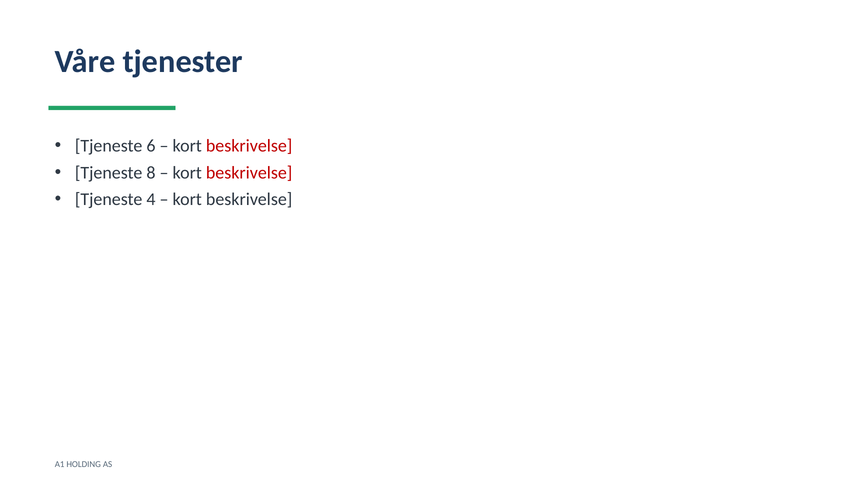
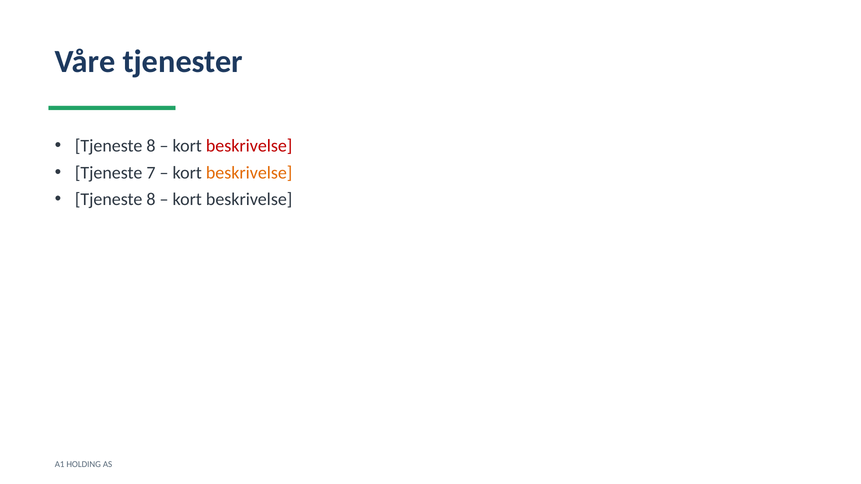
6: 6 -> 8 (151, 146)
8: 8 -> 7 (151, 173)
beskrivelse colour: red -> orange (249, 173)
4: 4 -> 8 (151, 200)
